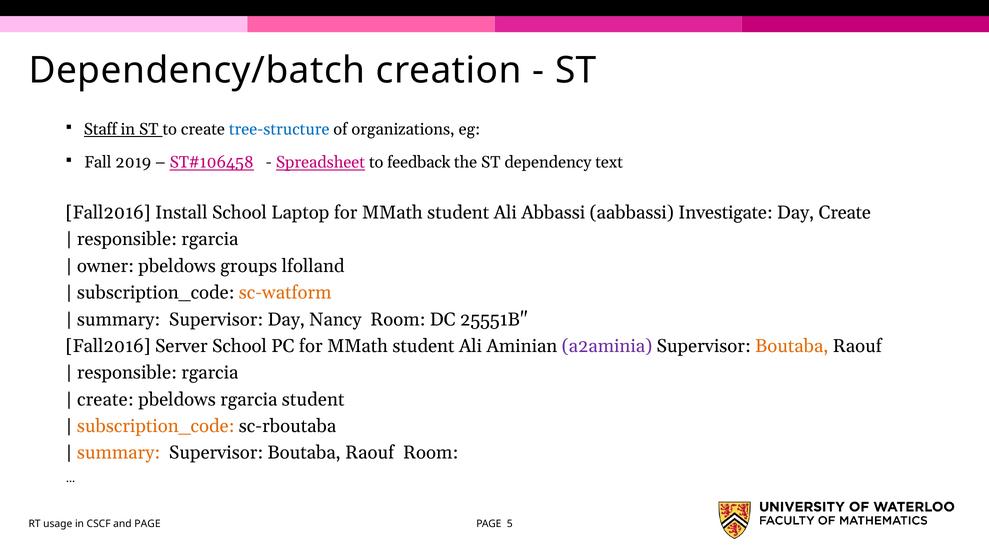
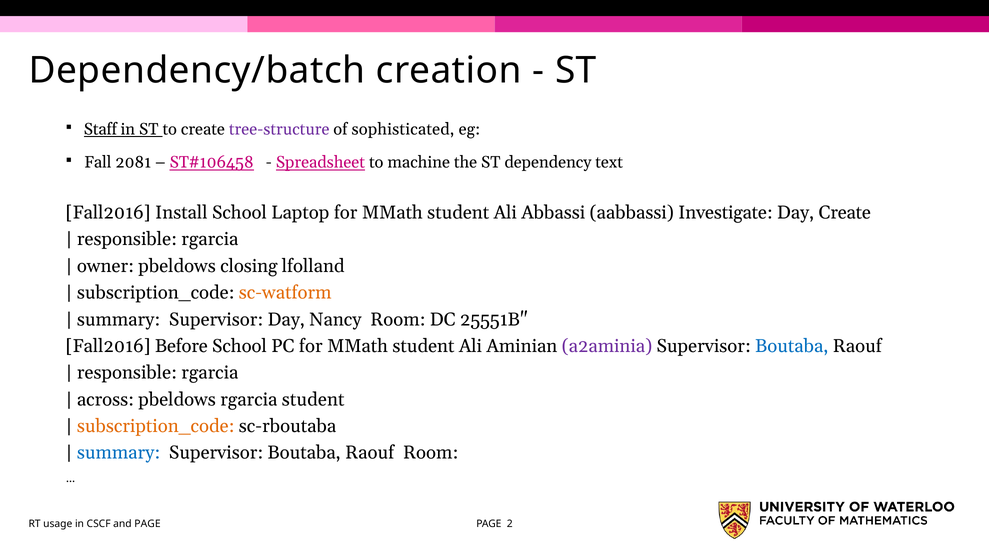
tree-structure colour: blue -> purple (279, 129)
organizations: organizations -> sophisticated (403, 129)
2019: 2019 -> 2081 (133, 163)
feedback: feedback -> machine (419, 163)
groups: groups -> closing (249, 266)
Server: Server -> Before (181, 346)
Boutaba colour: orange -> blue (792, 346)
create: create -> across (105, 400)
summary colour: orange -> blue (119, 453)
5: 5 -> 2 (510, 524)
